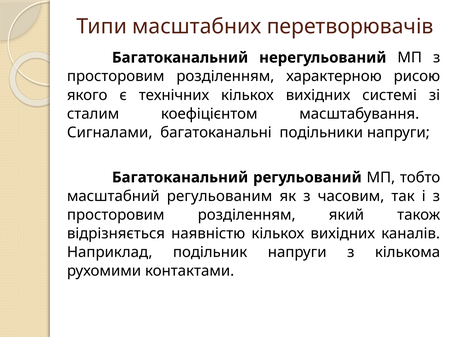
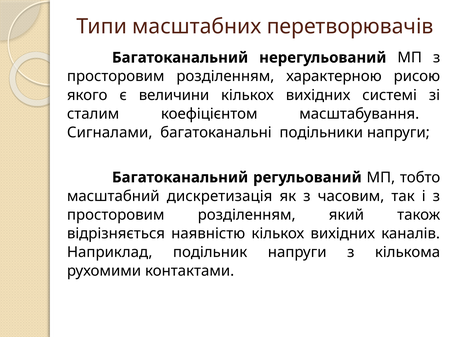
технічних: технічних -> величини (174, 95)
регульованим: регульованим -> дискретизація (220, 196)
